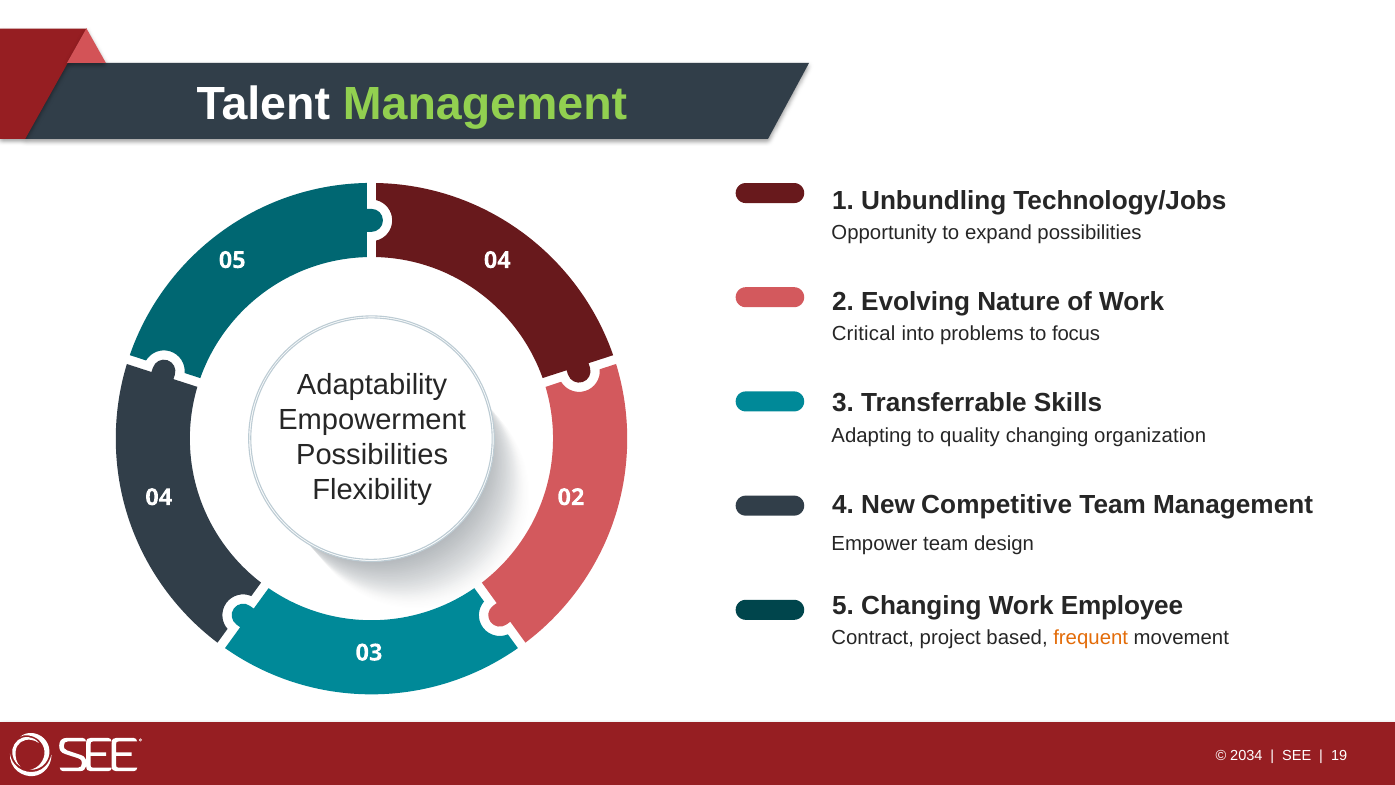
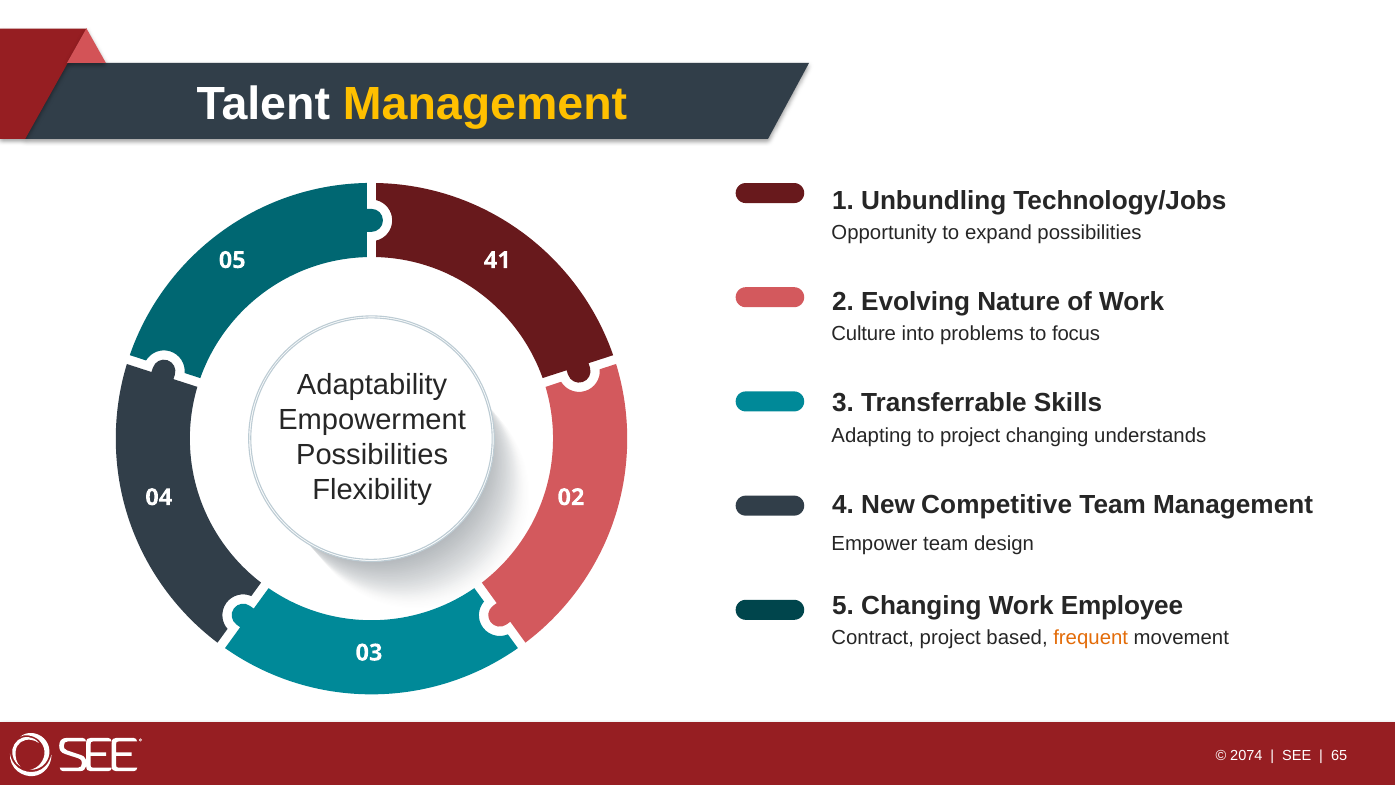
Management colour: light green -> yellow (485, 104)
05 04: 04 -> 41 (497, 260)
Critical: Critical -> Culture (864, 334)
to quality: quality -> project (970, 435)
organization: organization -> understands (1150, 435)
2034: 2034 -> 2074 (1246, 755)
19: 19 -> 65 (1339, 755)
